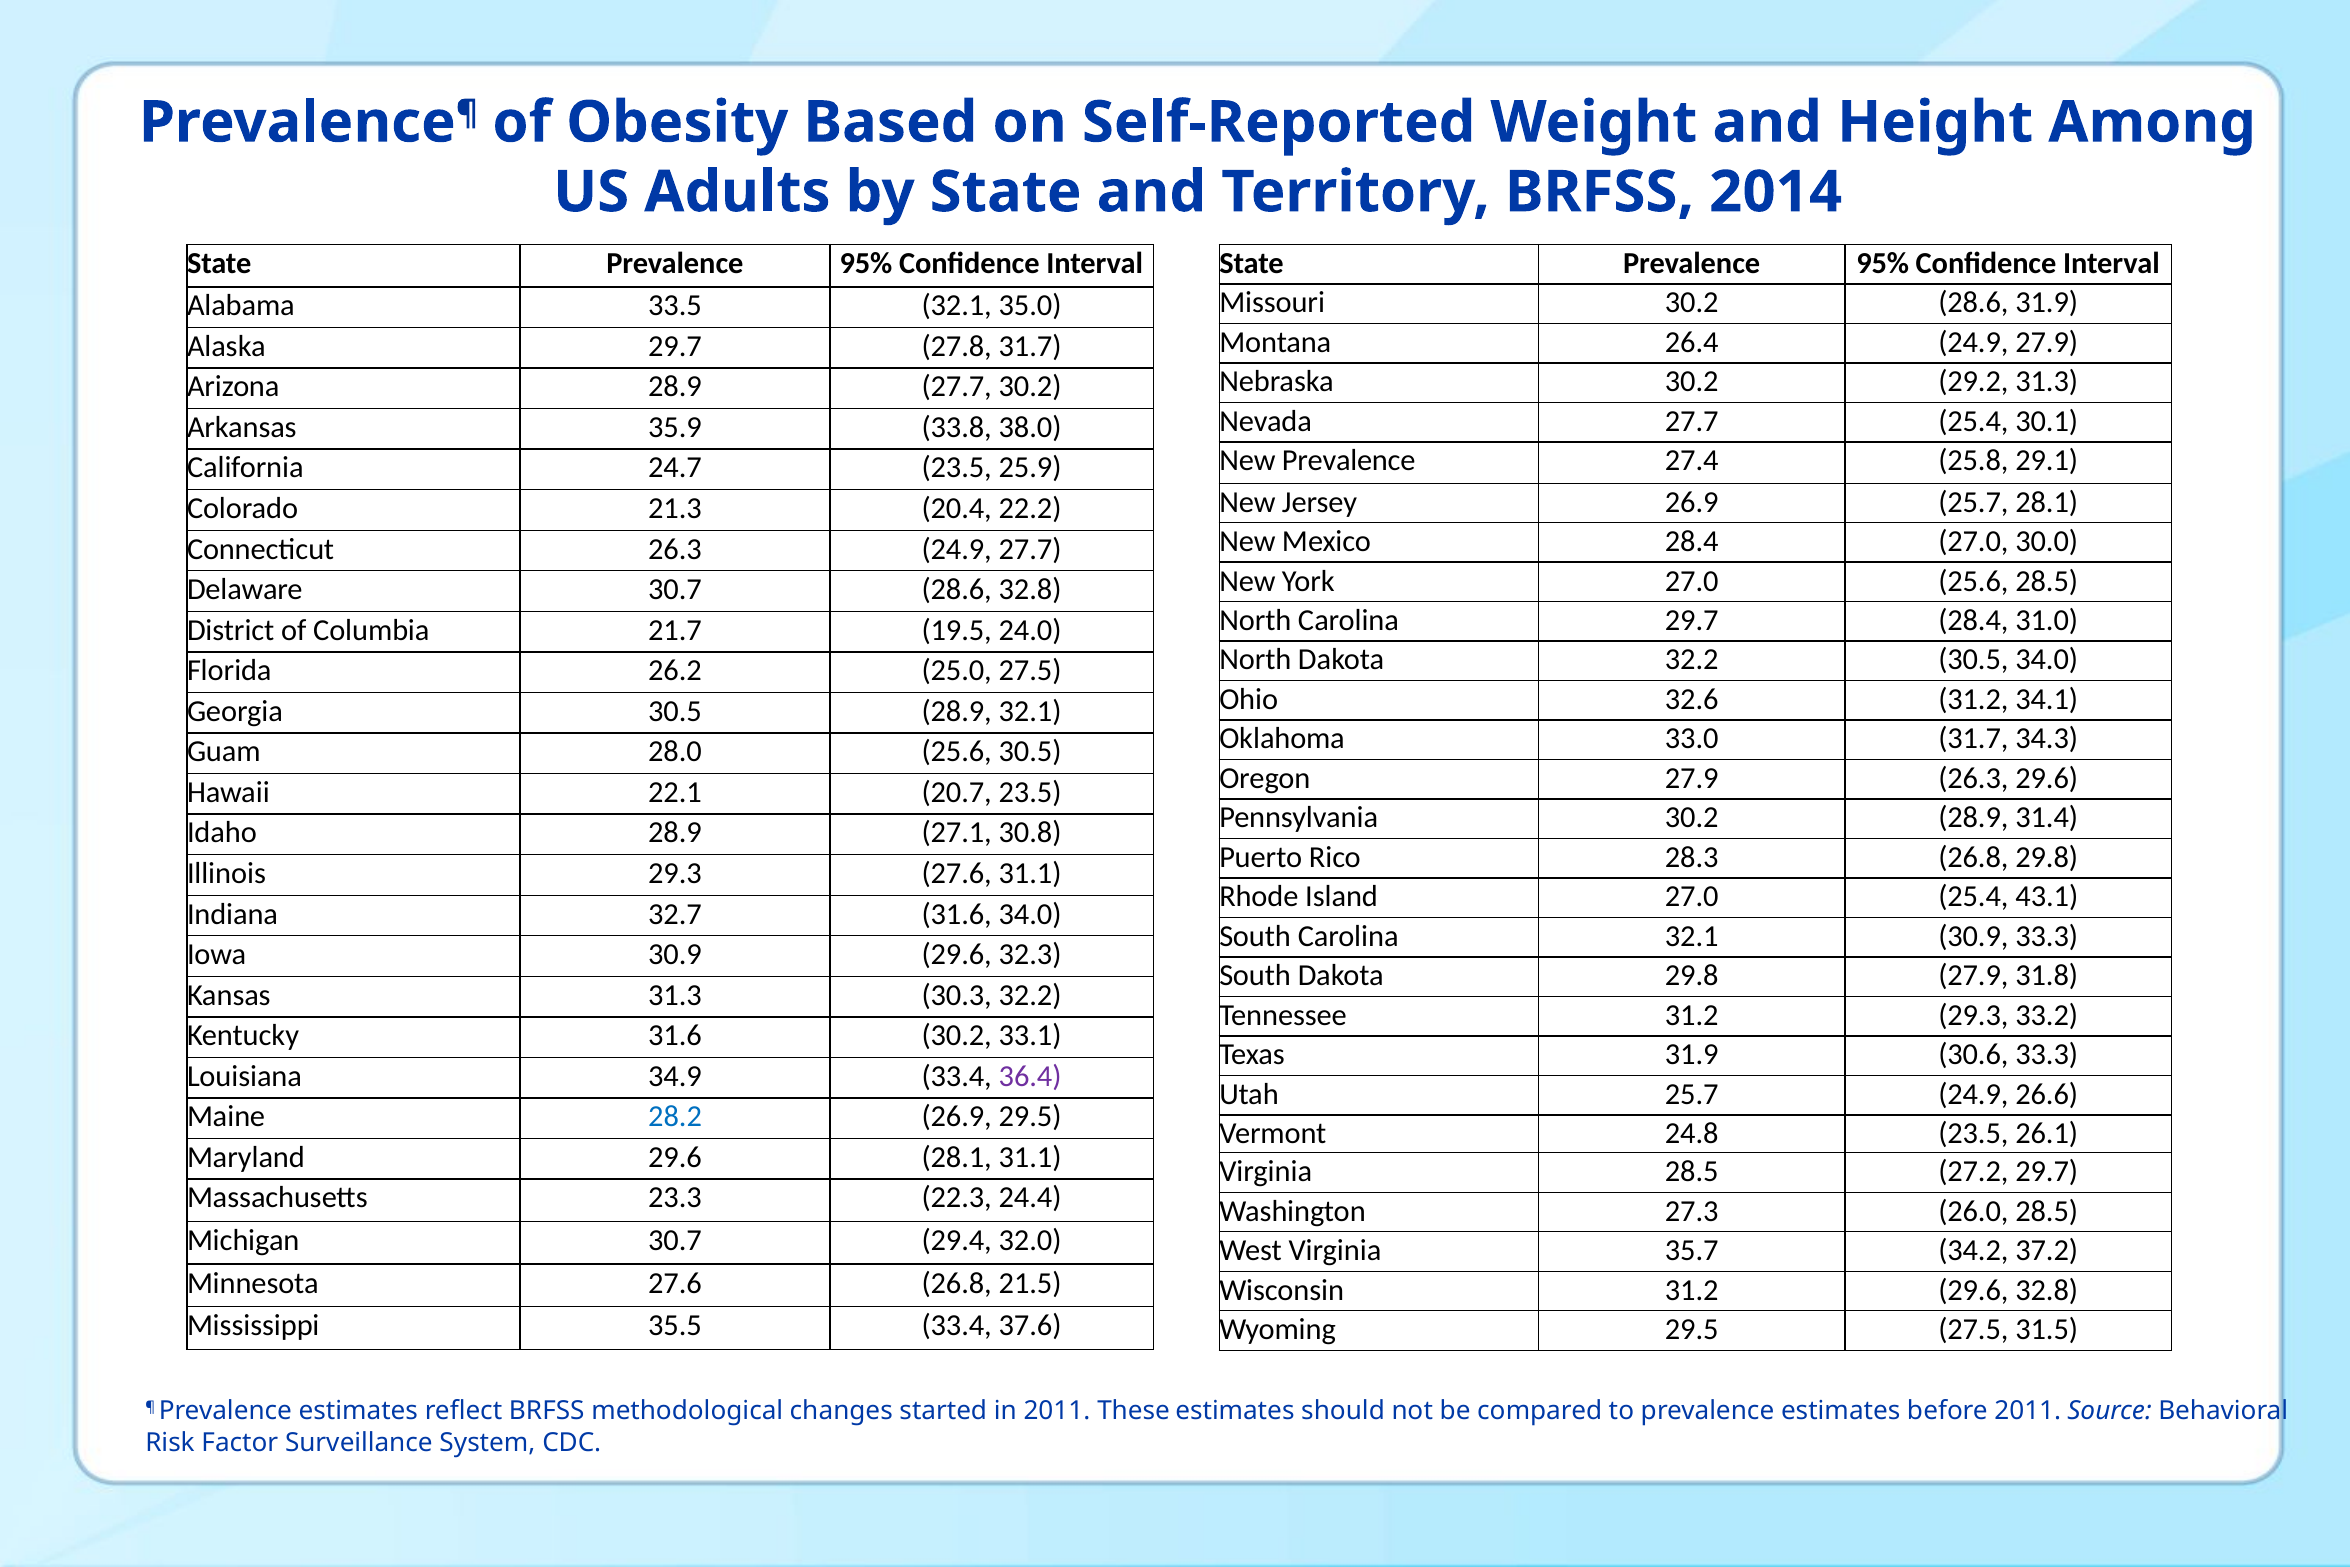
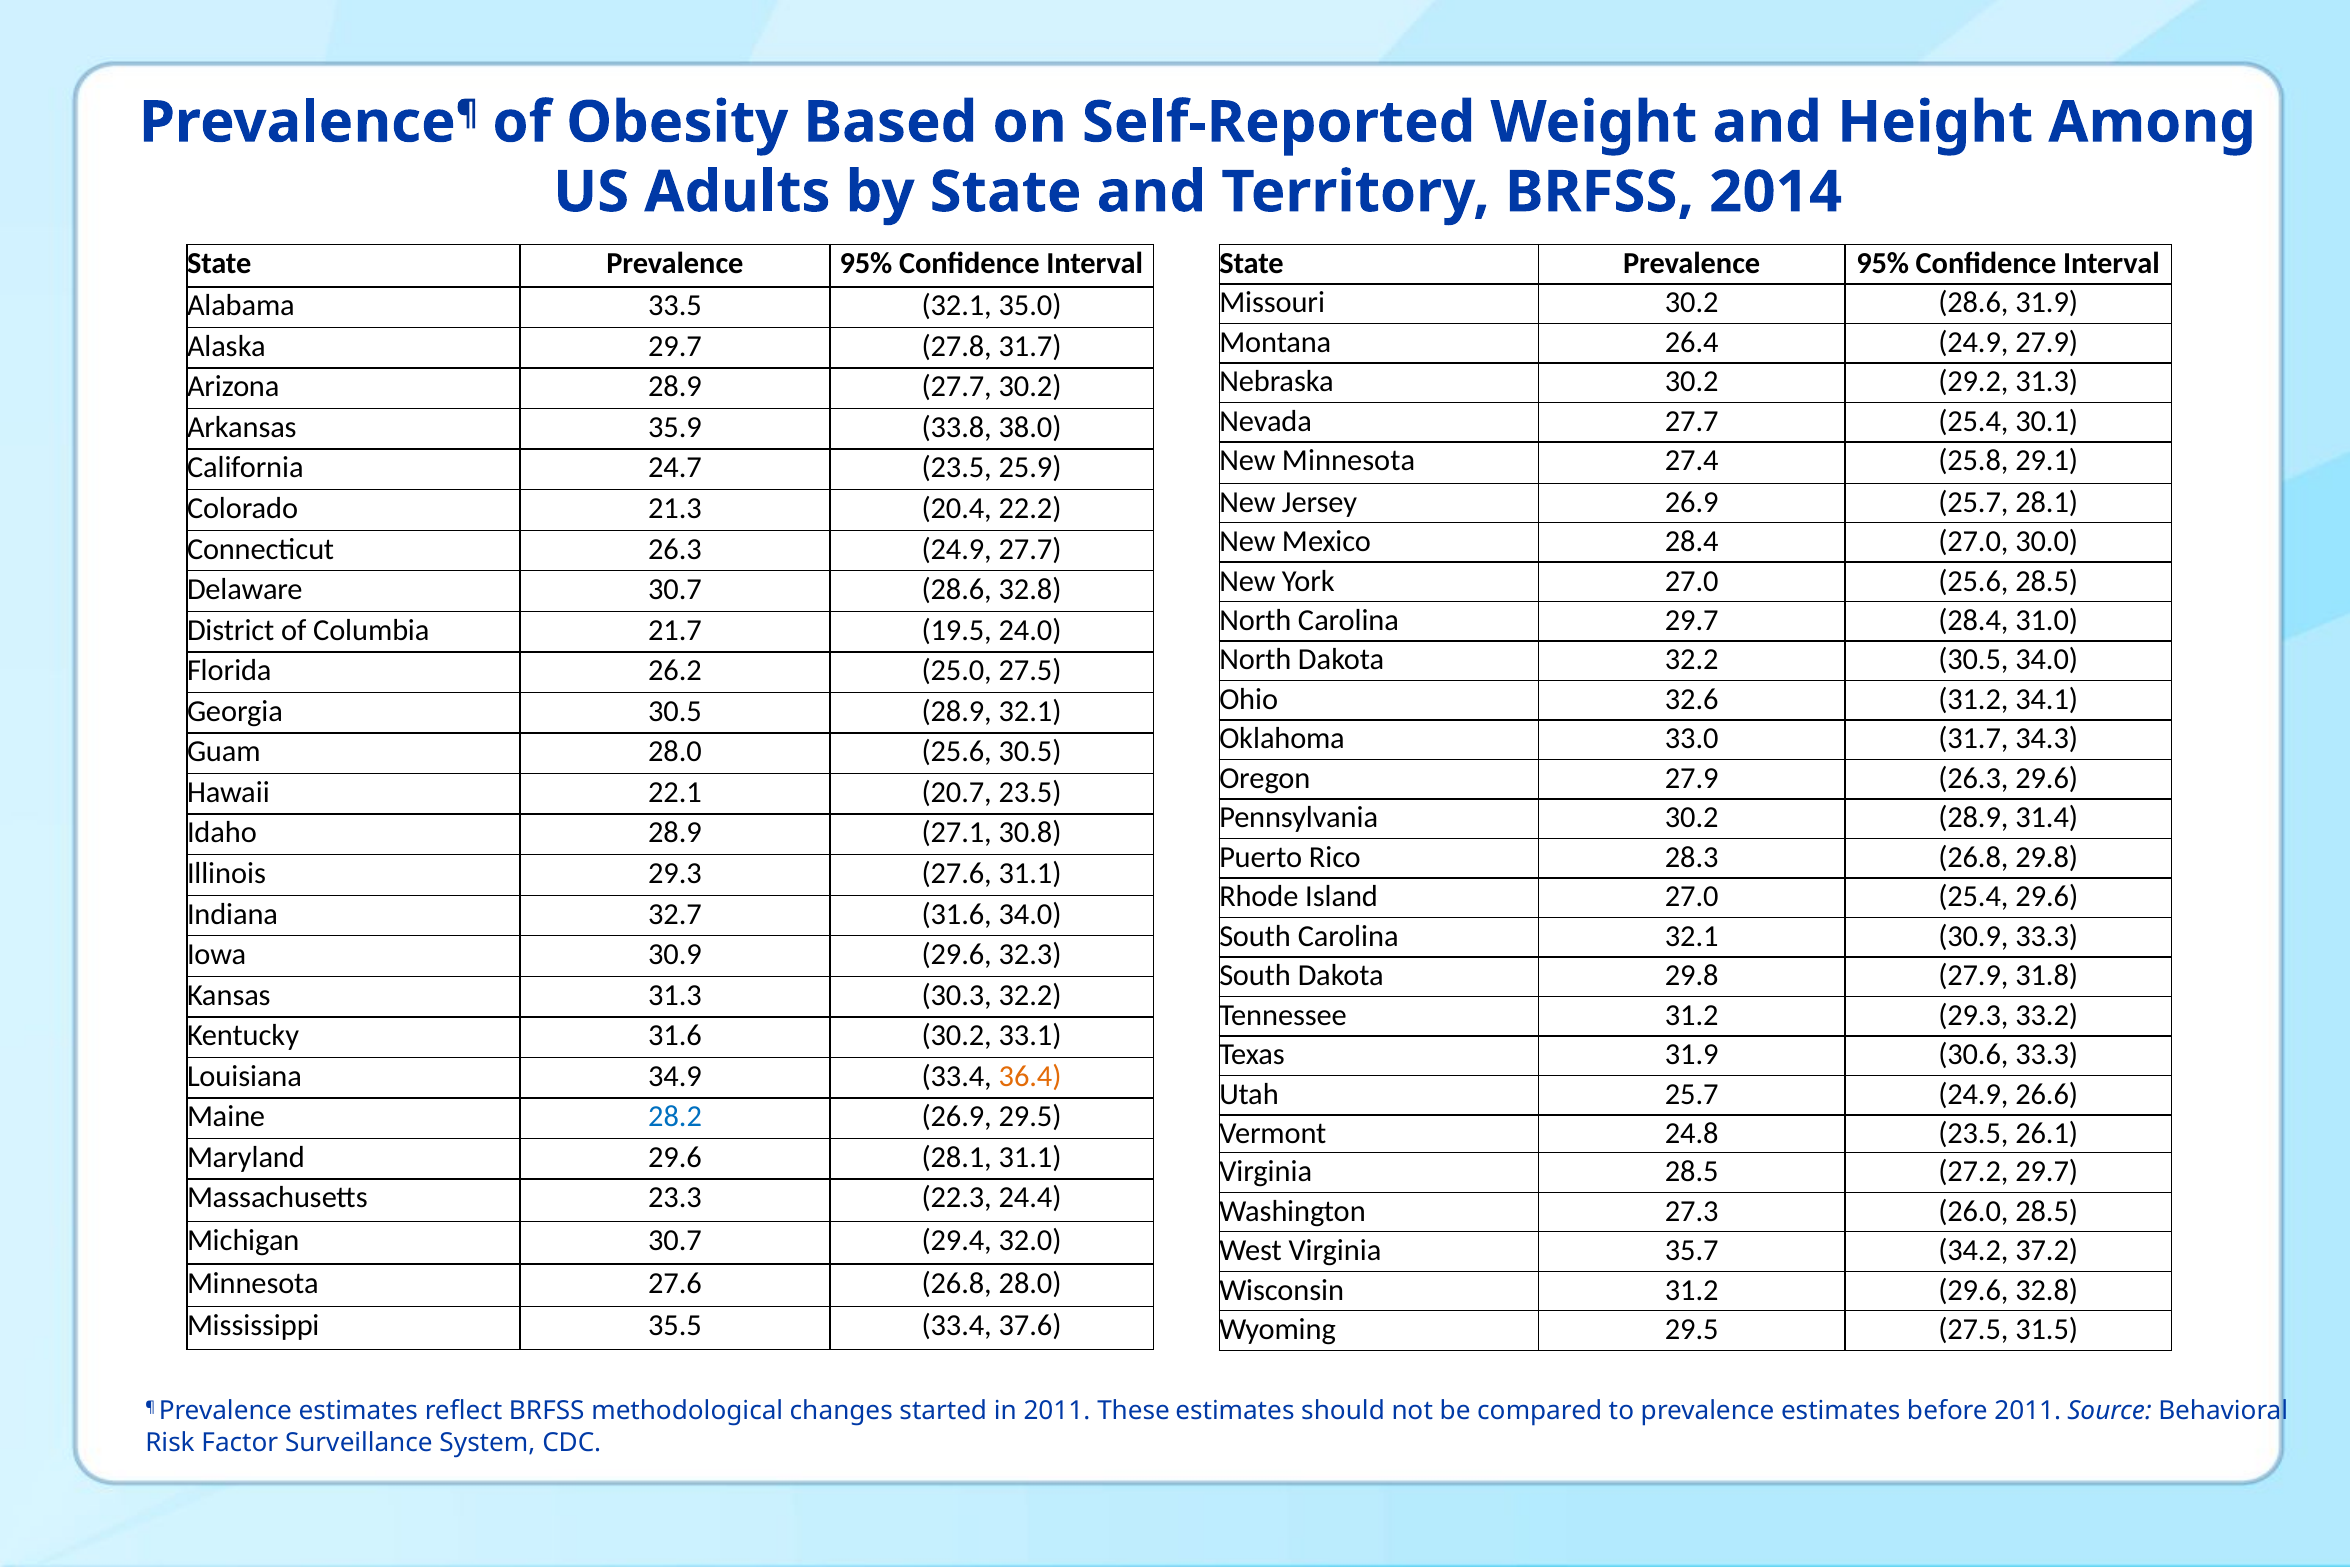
New Prevalence: Prevalence -> Minnesota (1349, 461)
25.4 43.1: 43.1 -> 29.6 (2047, 897)
36.4 colour: purple -> orange (1030, 1076)
26.8 21.5: 21.5 -> 28.0 (1030, 1283)
